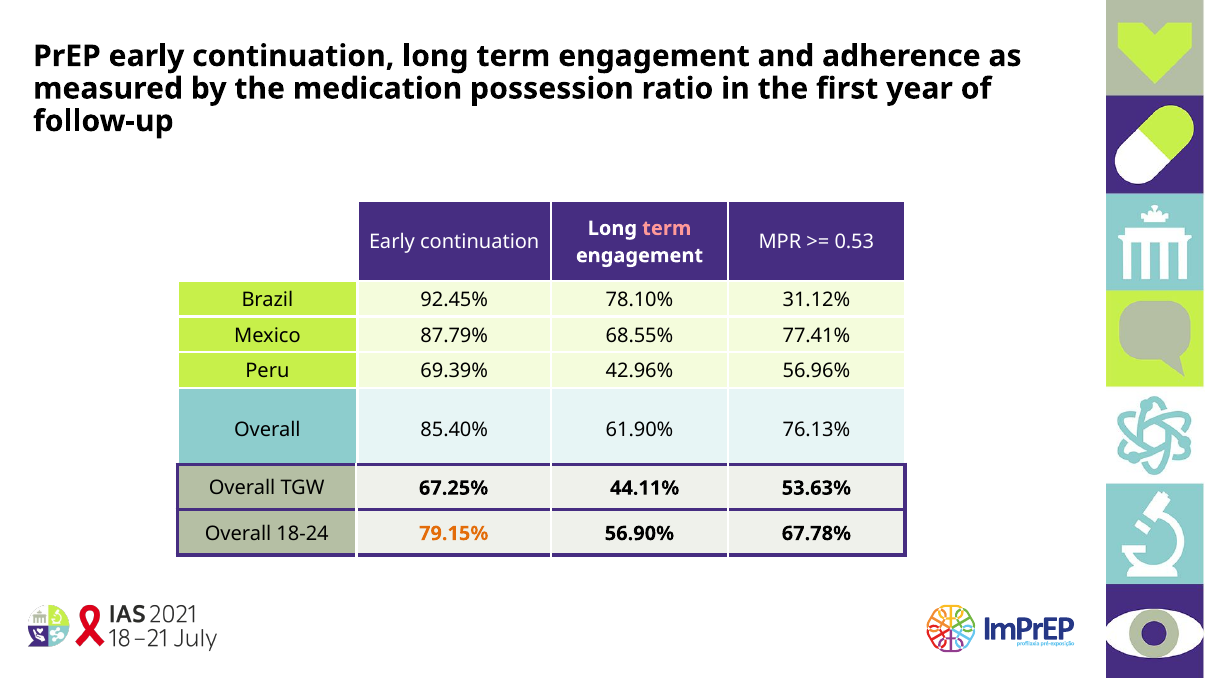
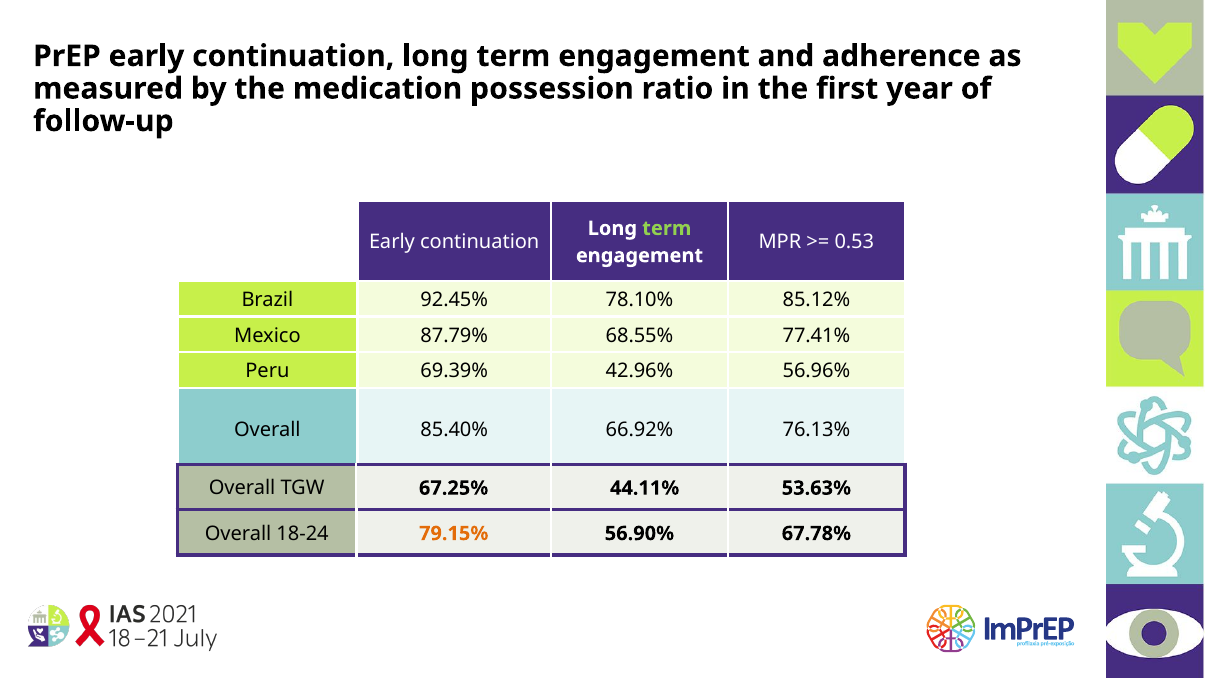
term colour: pink -> light green (667, 228)
31.12%: 31.12% -> 85.12% (816, 300)
61.90%: 61.90% -> 66.92% (640, 430)
